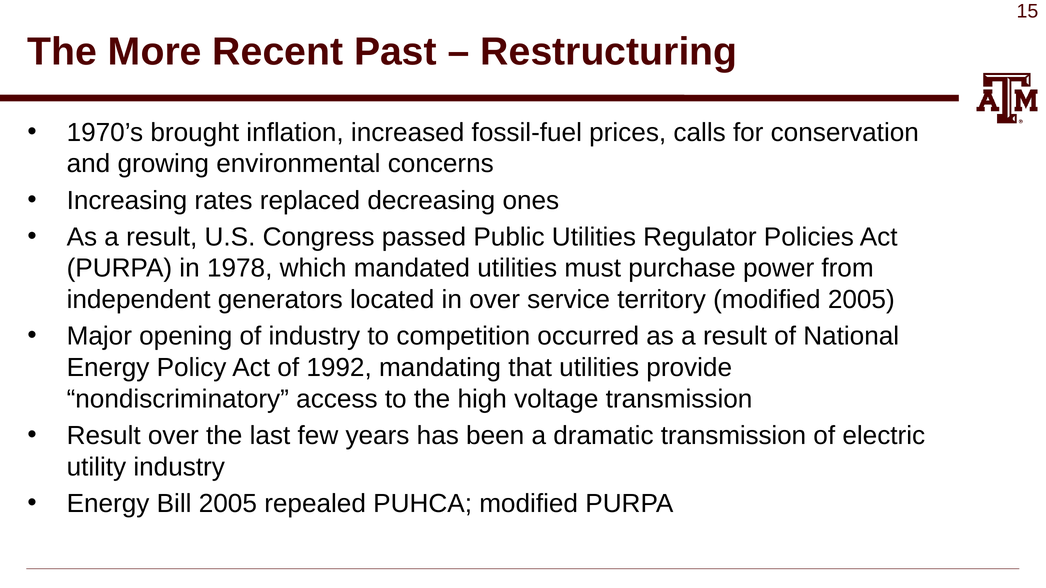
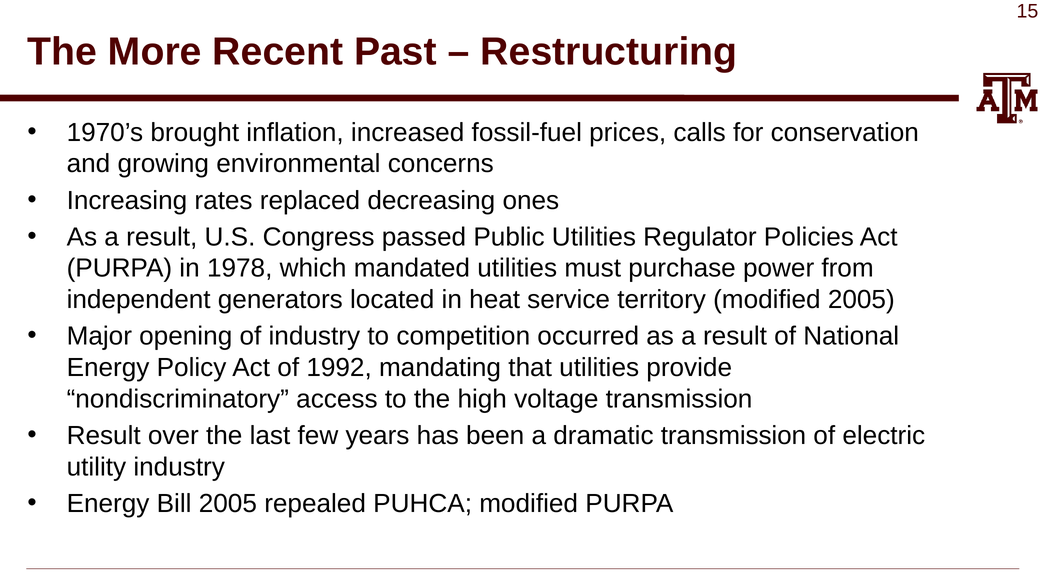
in over: over -> heat (495, 300)
